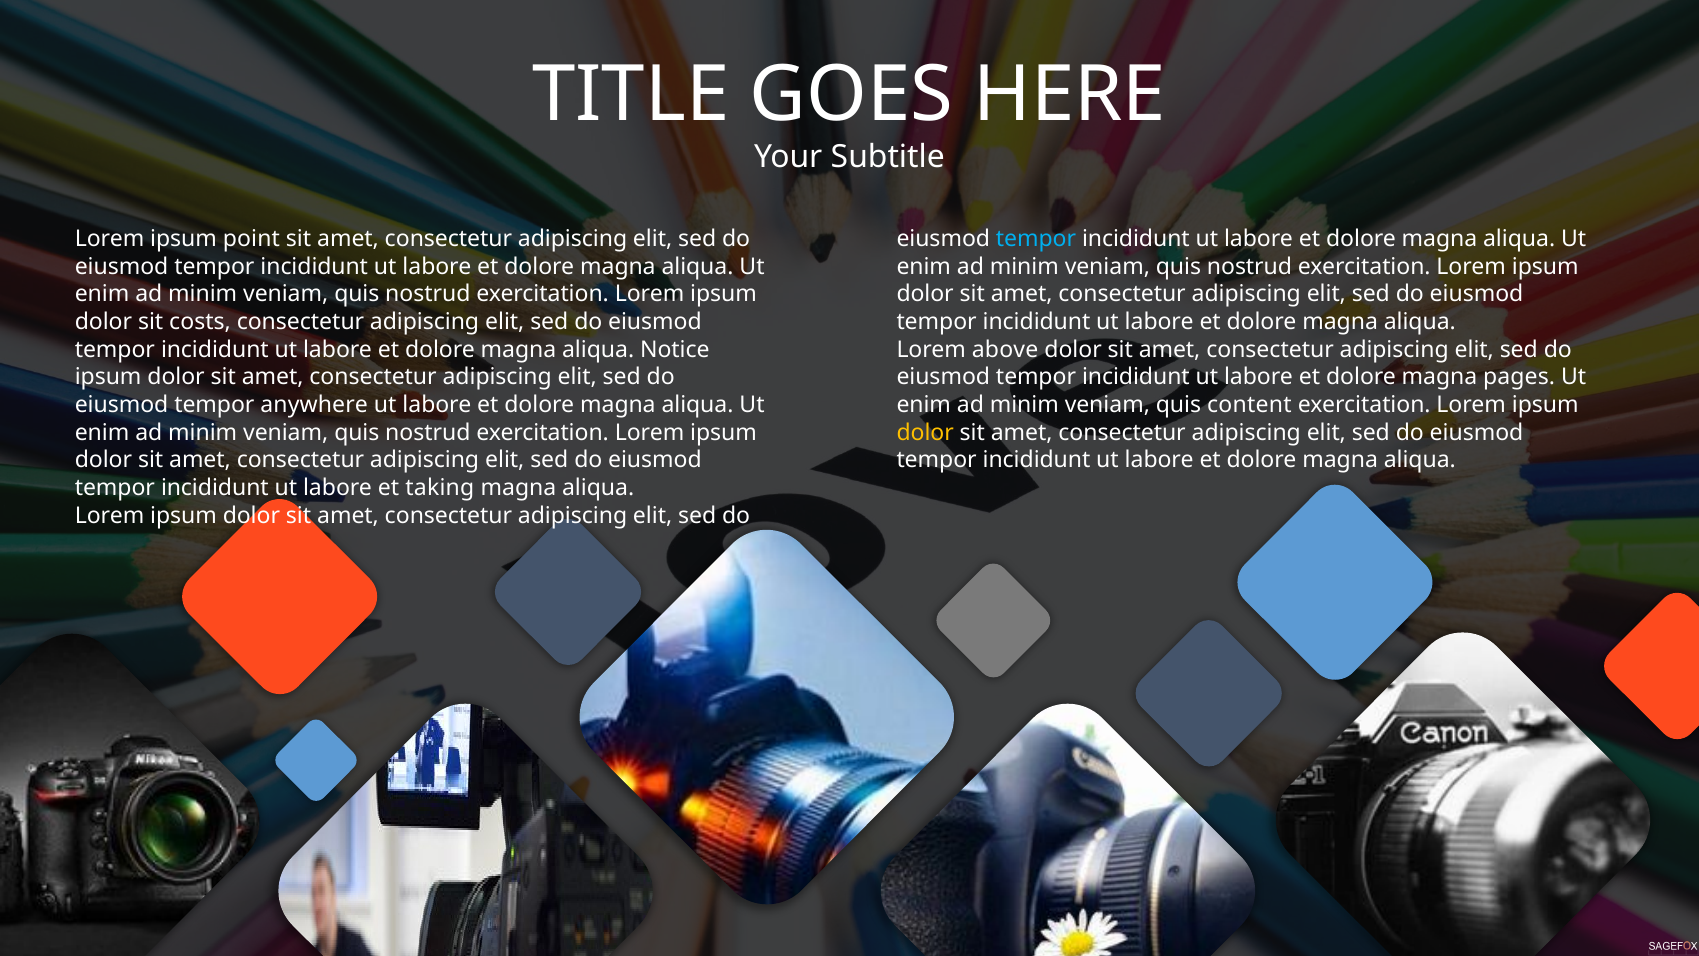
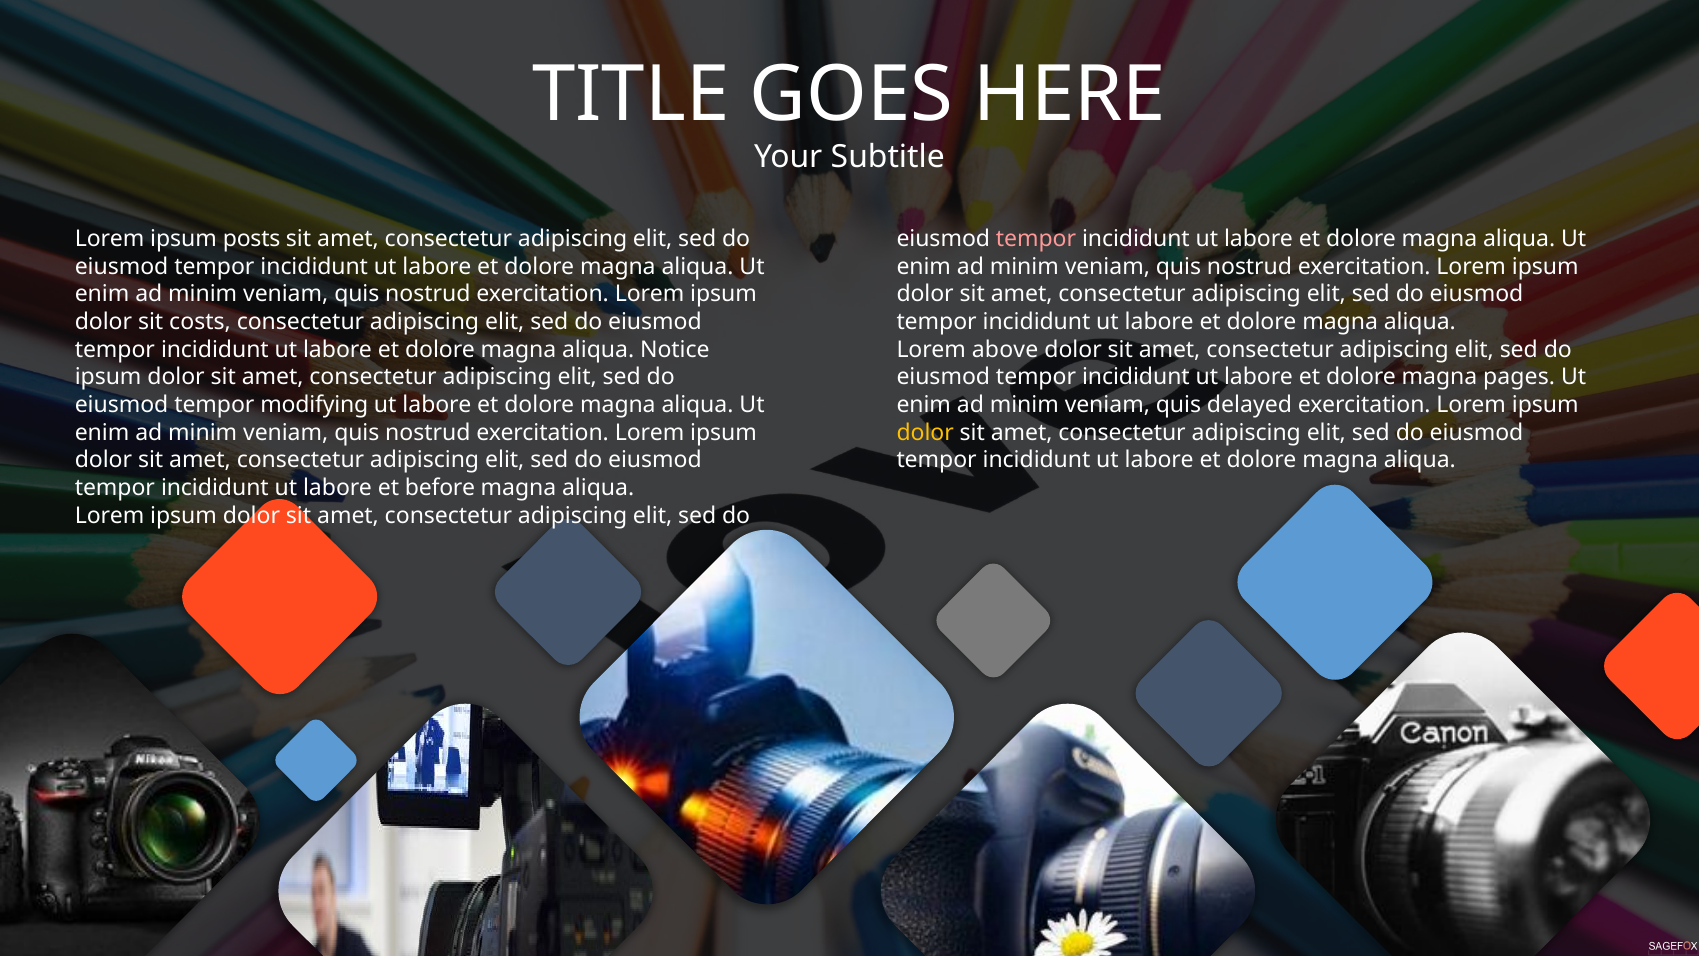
point: point -> posts (252, 239)
tempor colour: light blue -> pink (1036, 239)
anywhere: anywhere -> modifying (314, 405)
content: content -> delayed (1249, 405)
taking: taking -> before (440, 488)
